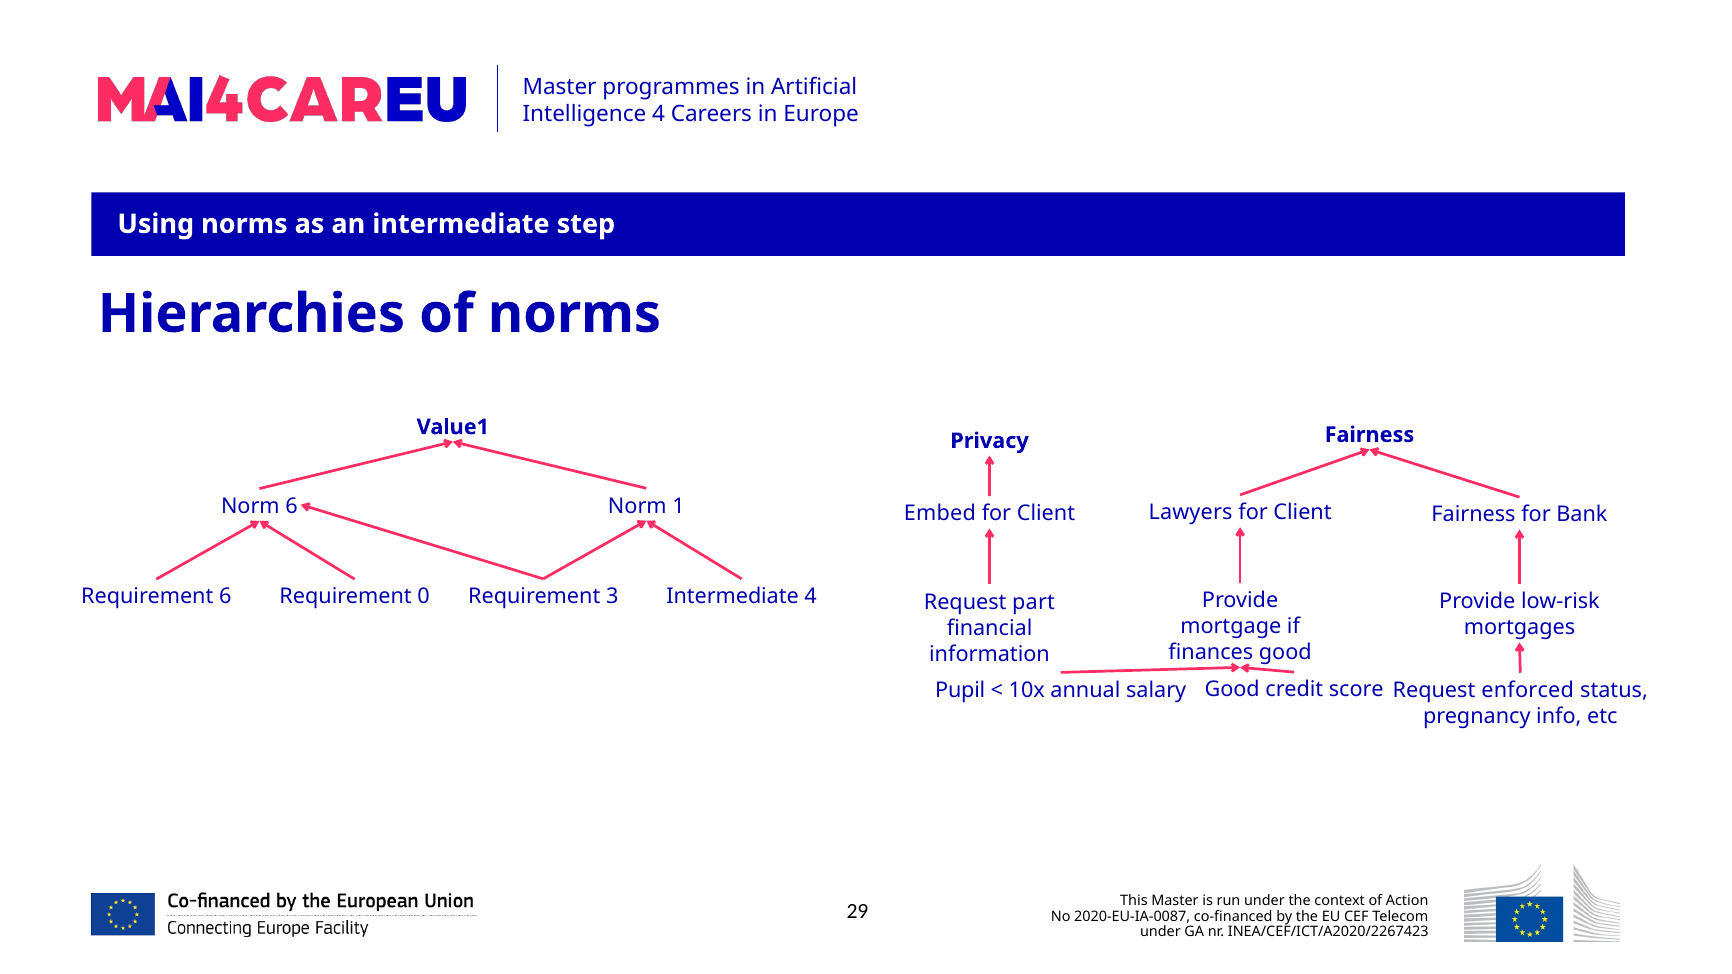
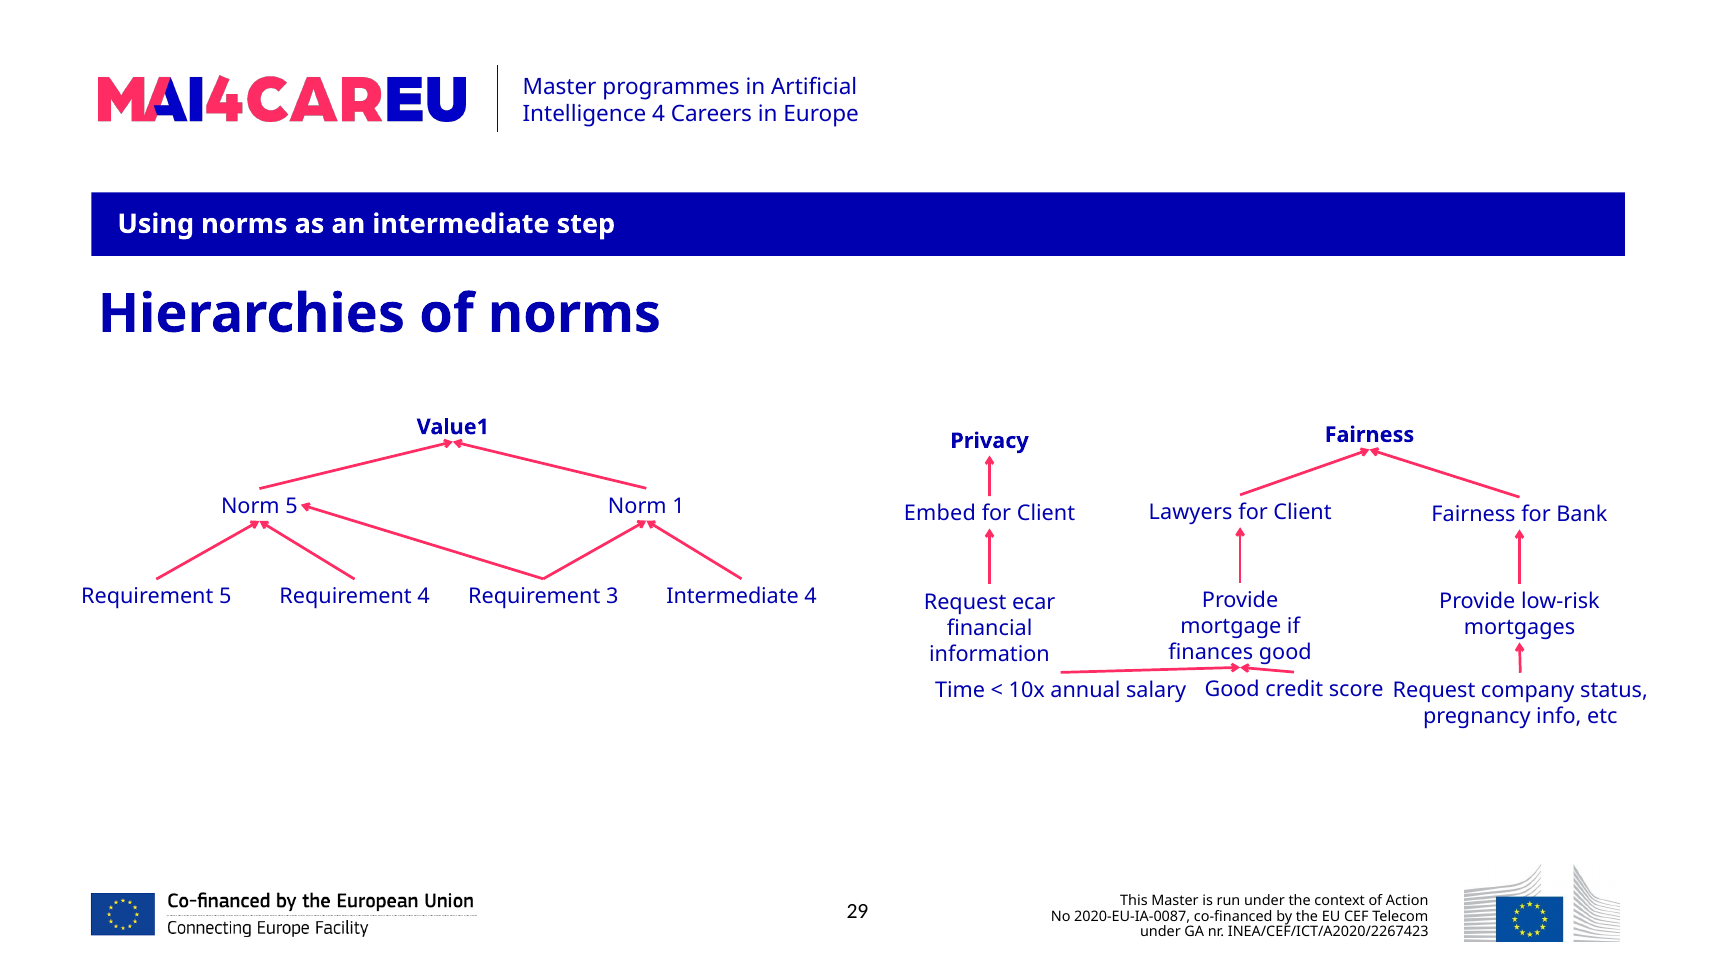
Norm 6: 6 -> 5 (292, 506)
Requirement 6: 6 -> 5 (225, 597)
Requirement 0: 0 -> 4 (424, 597)
part: part -> ecar (1034, 602)
Pupil: Pupil -> Time (960, 690)
enforced: enforced -> company (1528, 691)
